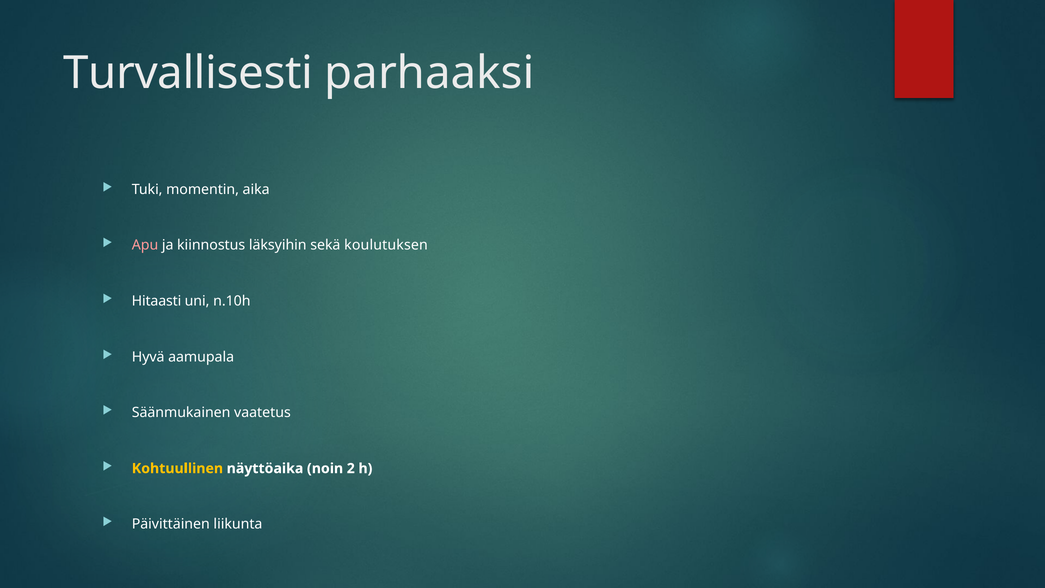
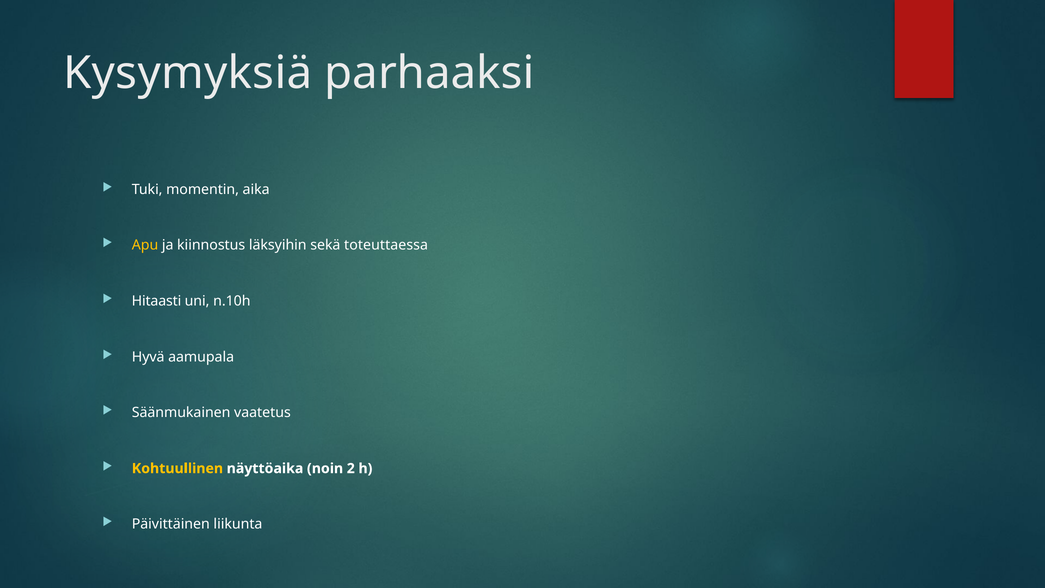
Turvallisesti: Turvallisesti -> Kysymyksiä (188, 73)
Apu colour: pink -> yellow (145, 245)
koulutuksen: koulutuksen -> toteuttaessa (386, 245)
